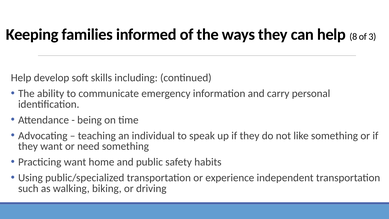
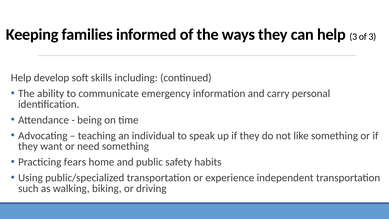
help 8: 8 -> 3 (353, 37)
Practicing want: want -> fears (75, 162)
